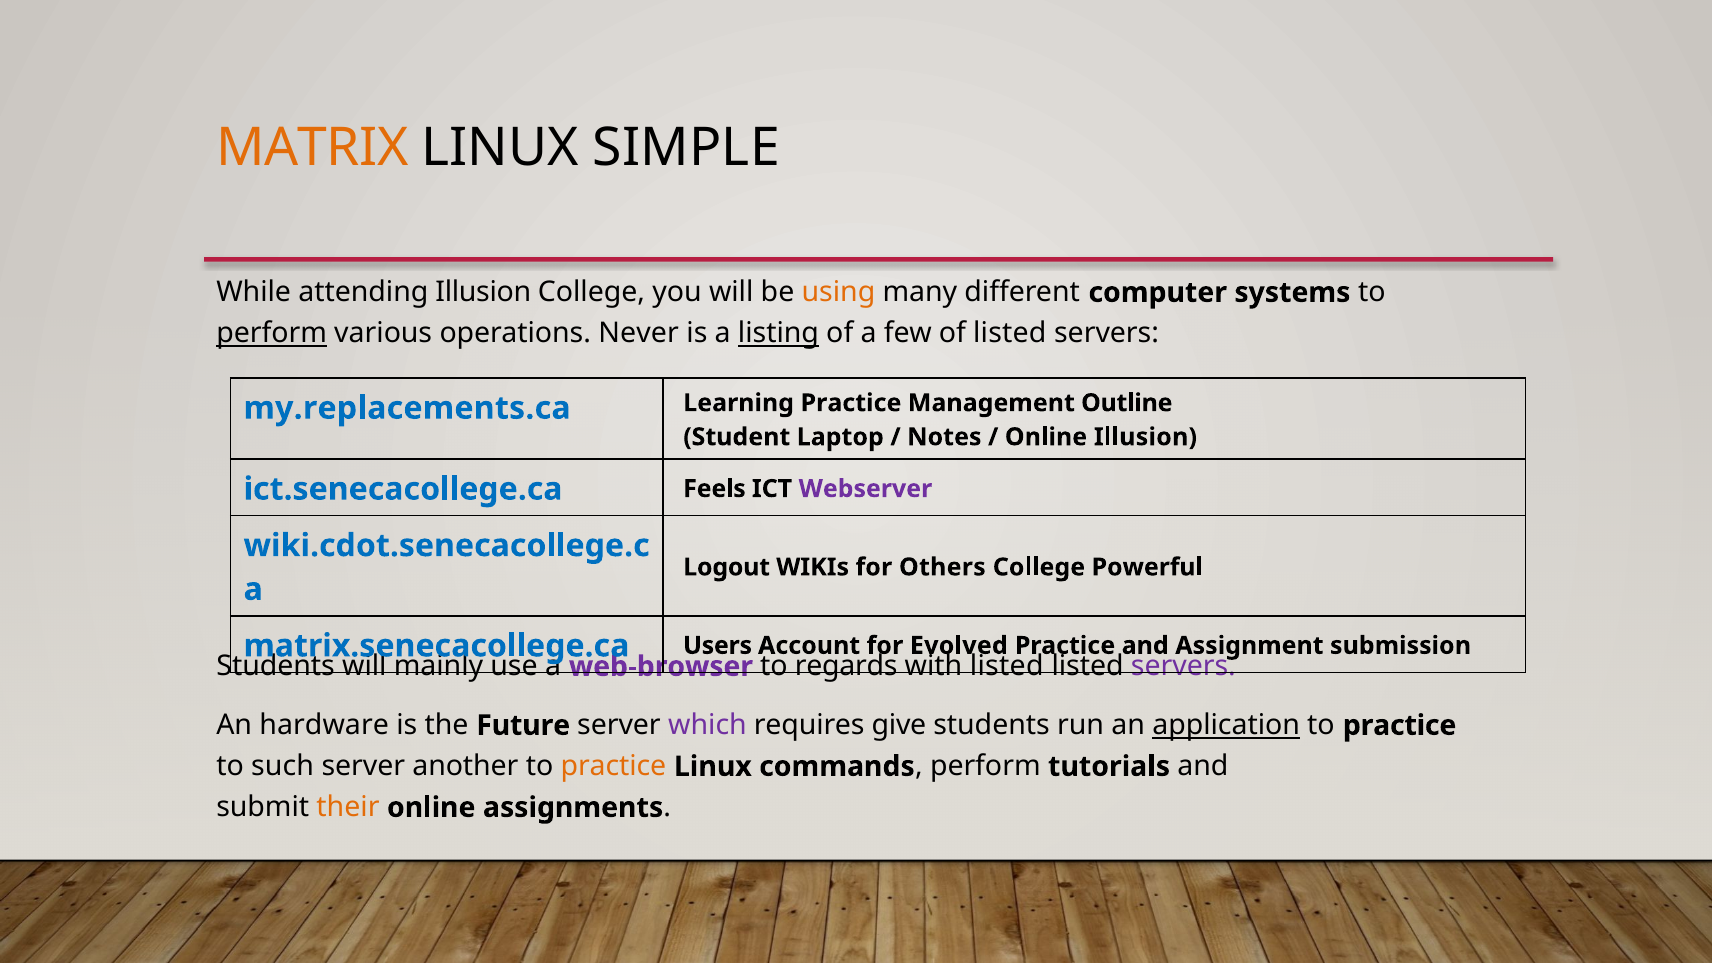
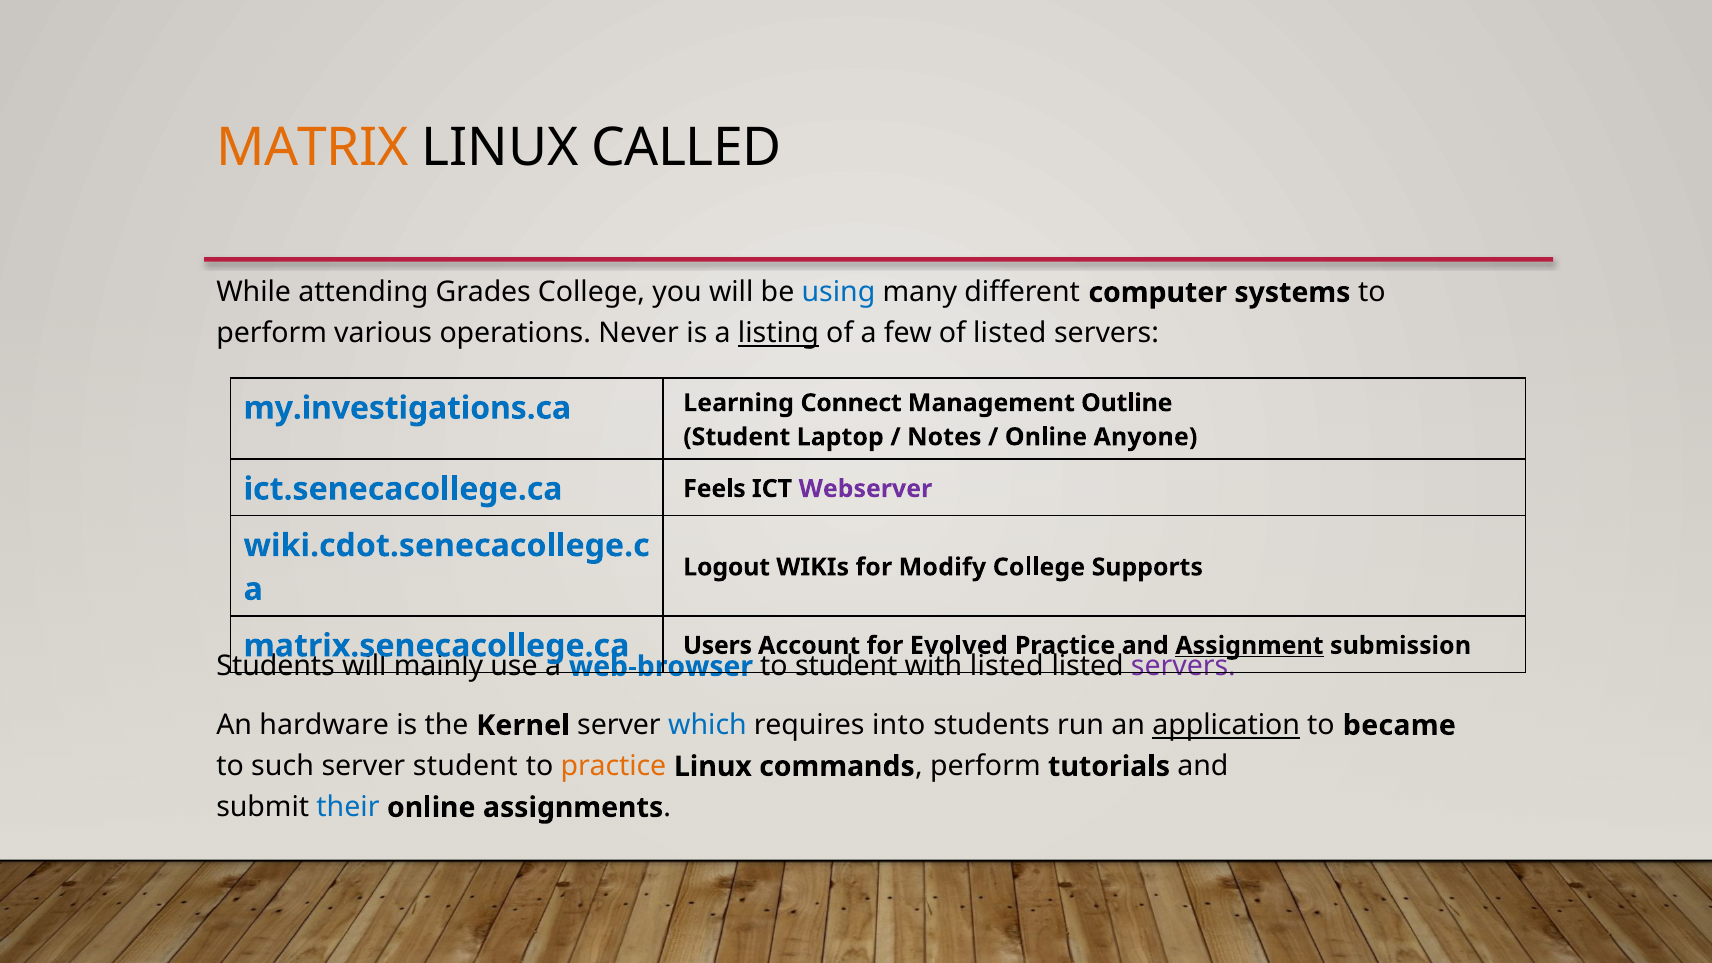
SIMPLE: SIMPLE -> CALLED (687, 148)
attending Illusion: Illusion -> Grades (483, 292)
using colour: orange -> blue (838, 292)
perform underline: present -> none (272, 334)
my.replacements.ca: my.replacements.ca -> my.investigations.ca (407, 408)
Learning Practice: Practice -> Connect (851, 403)
Online Illusion: Illusion -> Anyone (1145, 437)
Others: Others -> Modify (942, 567)
Powerful: Powerful -> Supports (1147, 567)
Assignment underline: none -> present (1249, 646)
web-browser colour: purple -> blue (661, 667)
to regards: regards -> student (846, 667)
Future: Future -> Kernel (523, 725)
which colour: purple -> blue (707, 725)
give: give -> into (899, 725)
practice: practice -> became (1399, 725)
server another: another -> student (465, 766)
their colour: orange -> blue (348, 807)
